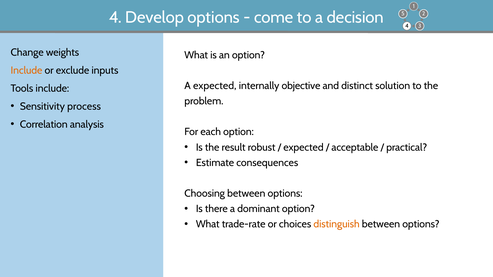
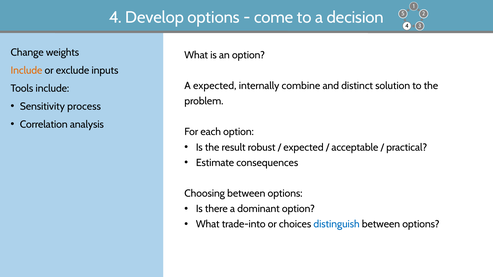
objective: objective -> combine (301, 86)
trade-rate: trade-rate -> trade-into (244, 224)
distinguish colour: orange -> blue (337, 224)
